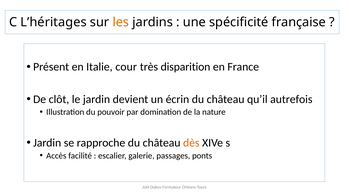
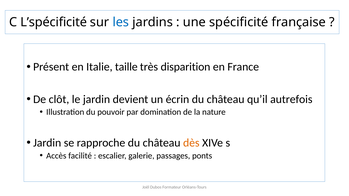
L’héritages: L’héritages -> L’spécificité (54, 22)
les colour: orange -> blue (121, 22)
cour: cour -> taille (126, 67)
